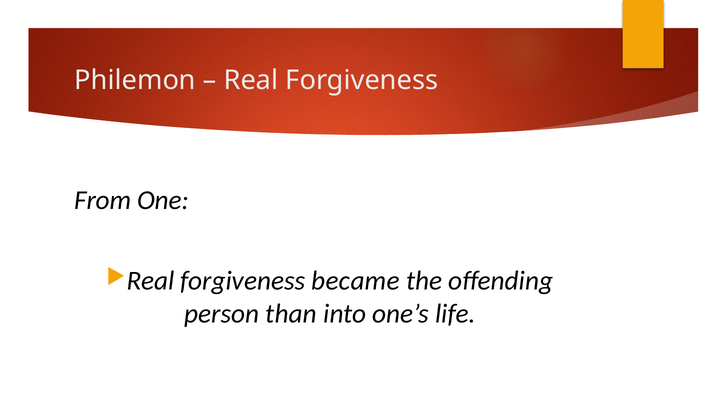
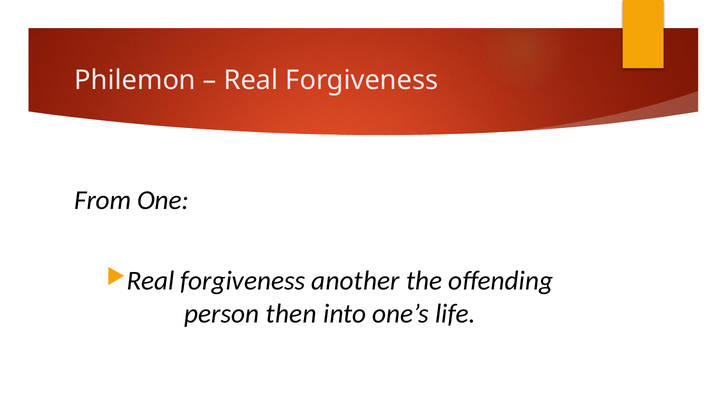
became: became -> another (356, 281)
than: than -> then (291, 313)
